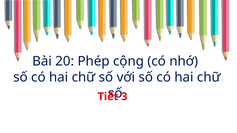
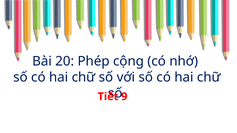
3: 3 -> 9 (124, 97)
